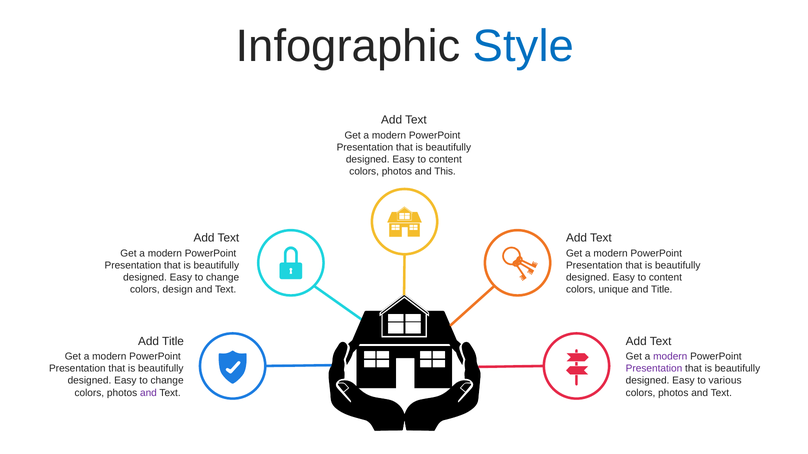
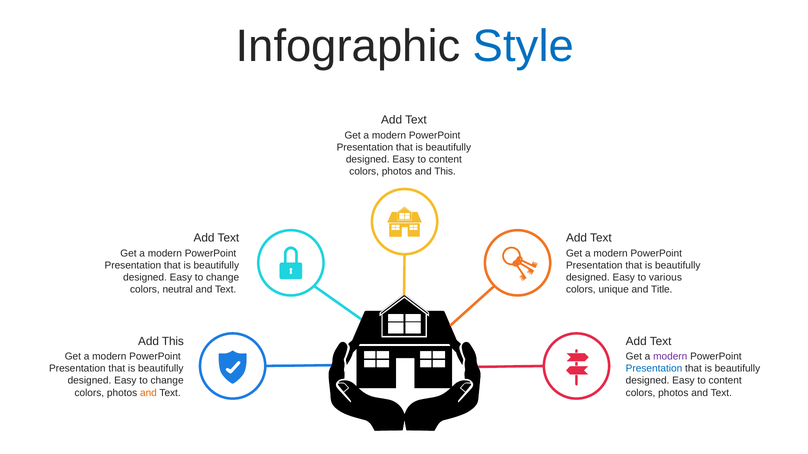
content: content -> various (665, 278)
design: design -> neutral (178, 290)
Add Title: Title -> This (173, 342)
Presentation colour: purple -> blue (654, 369)
various: various -> content (725, 381)
and colour: purple -> orange (148, 393)
